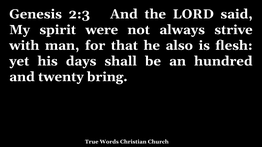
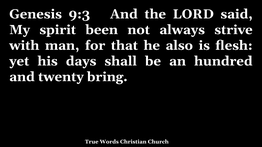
2:3: 2:3 -> 9:3 (79, 14)
were: were -> been (102, 30)
